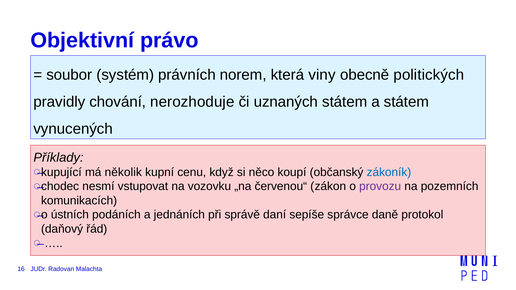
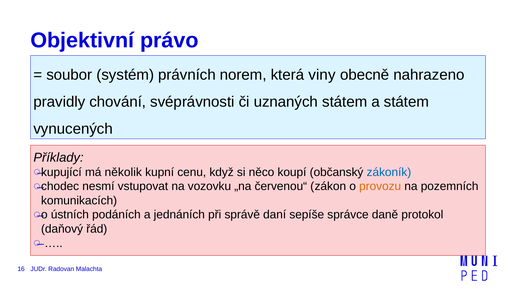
politických: politických -> nahrazeno (429, 75)
nerozhoduje: nerozhoduje -> svéprávnosti (192, 102)
provozu colour: purple -> orange (380, 187)
